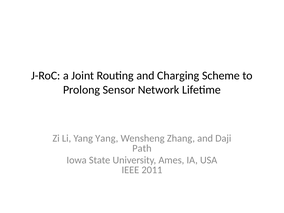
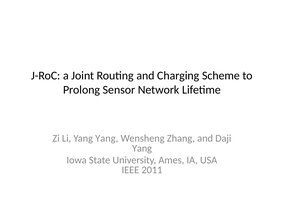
Path: Path -> Yang (142, 148)
